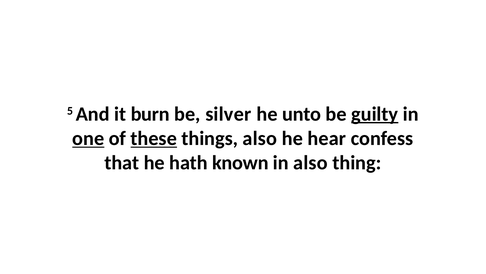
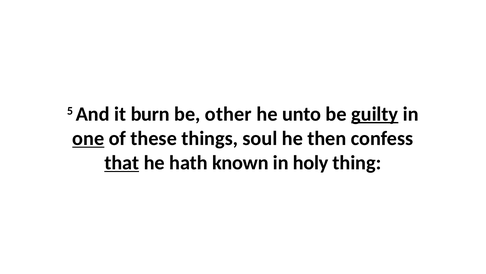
silver: silver -> other (228, 114)
these underline: present -> none (154, 138)
things also: also -> soul (260, 138)
hear: hear -> then (327, 138)
that underline: none -> present (122, 162)
in also: also -> holy (311, 162)
